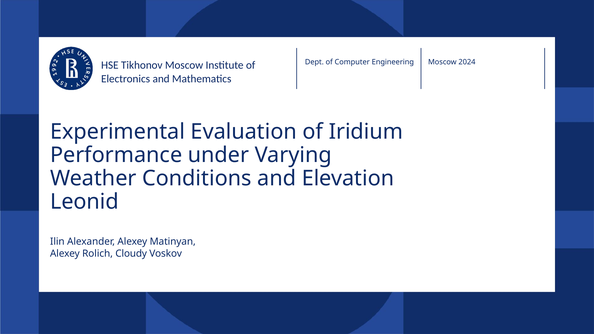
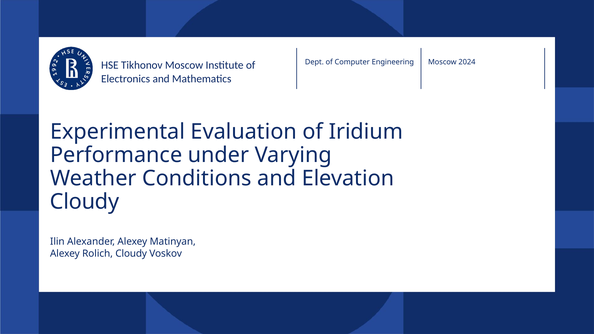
Leonid: Leonid -> Cloudy (85, 202)
